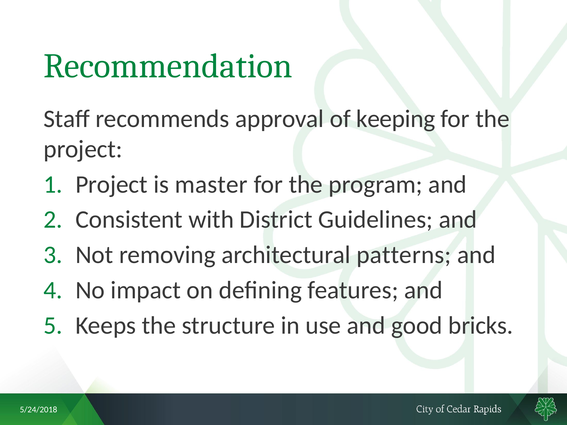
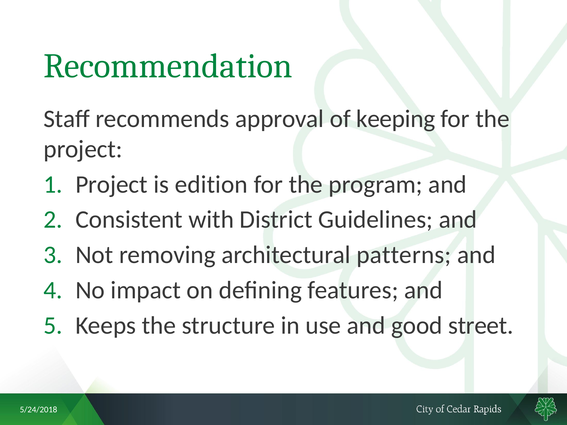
master: master -> edition (211, 184)
bricks: bricks -> street (481, 326)
